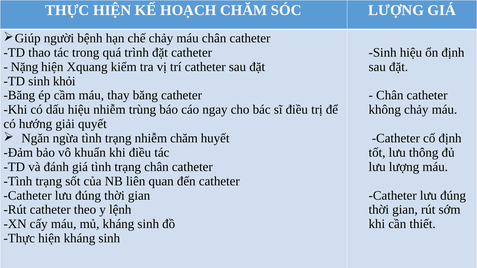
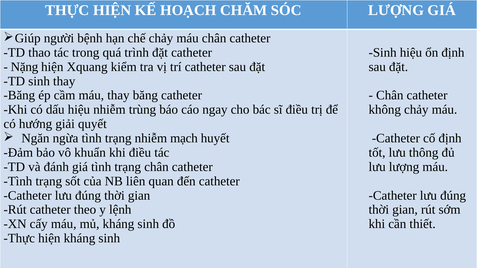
sinh khỏi: khỏi -> thay (64, 81)
nhiễm chăm: chăm -> mạch (184, 138)
